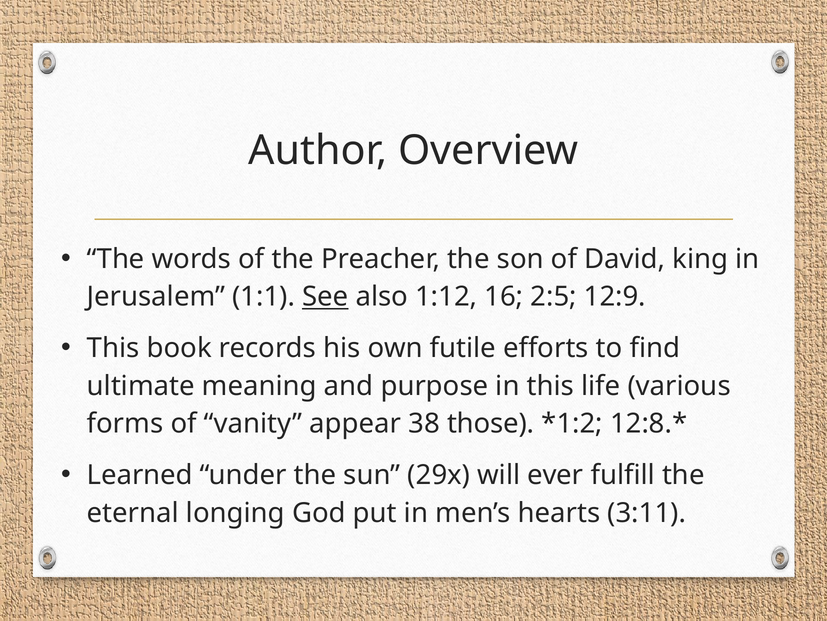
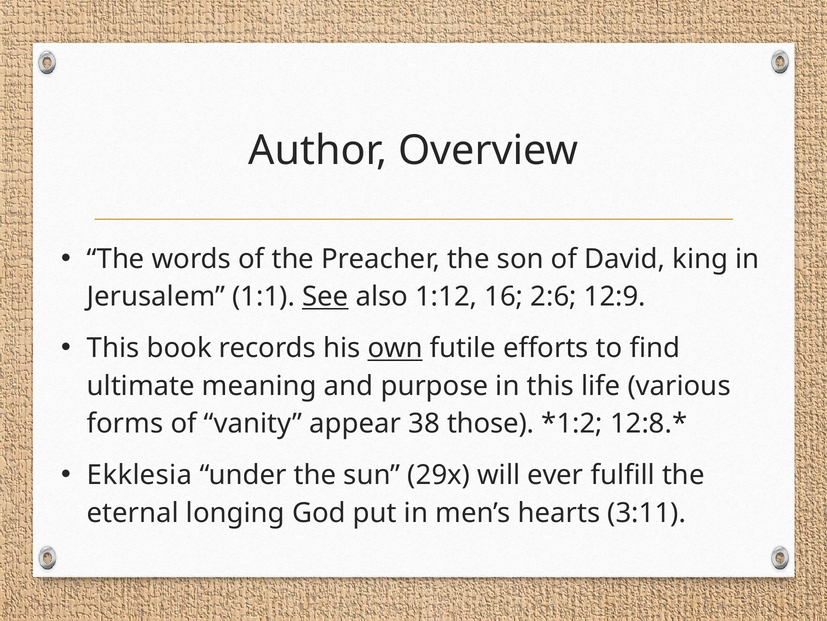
2:5: 2:5 -> 2:6 (554, 296)
own underline: none -> present (395, 348)
Learned: Learned -> Ekklesia (140, 475)
